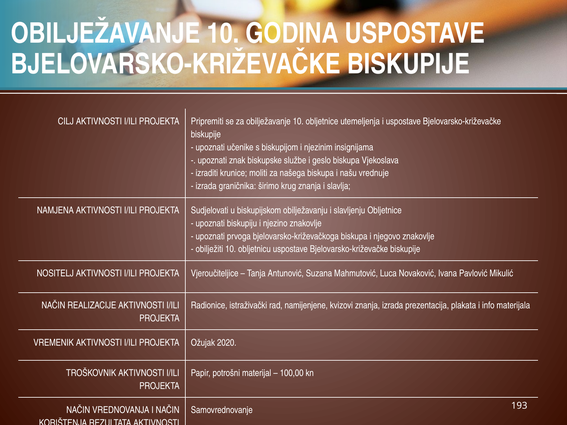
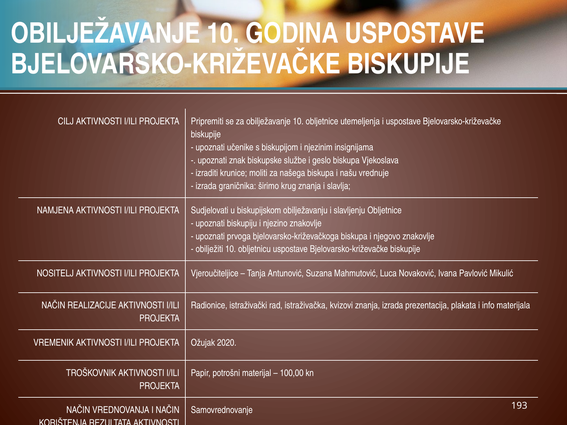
namijenjene: namijenjene -> istraživačka (306, 306)
